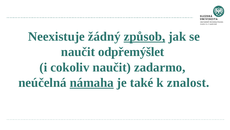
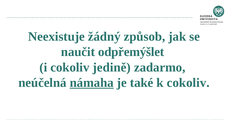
způsob underline: present -> none (144, 36)
cokoliv naučit: naučit -> jedině (112, 67)
k znalost: znalost -> cokoliv (188, 82)
